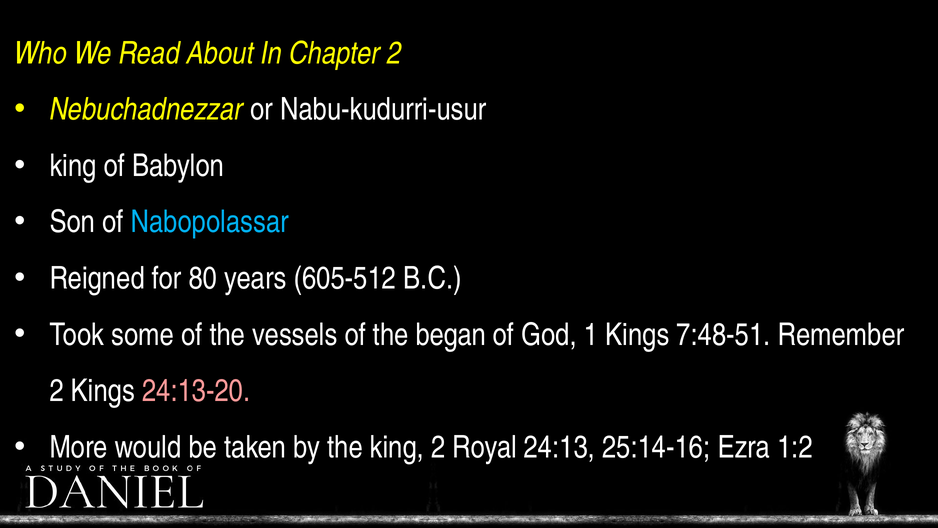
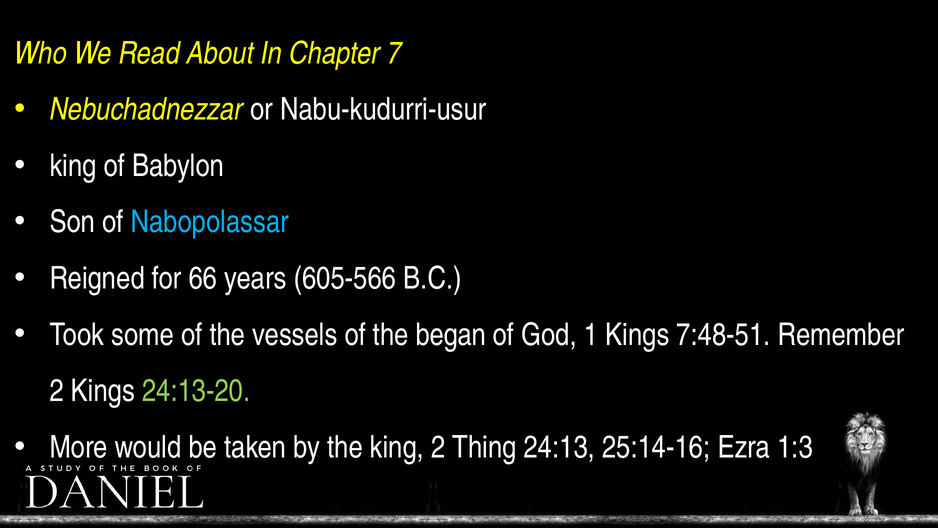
Chapter 2: 2 -> 7 (394, 53)
80: 80 -> 66 (203, 278)
605-512: 605-512 -> 605-566 (345, 278)
24:13-20 colour: pink -> light green (196, 391)
Royal: Royal -> Thing (485, 447)
1:2: 1:2 -> 1:3 (795, 447)
